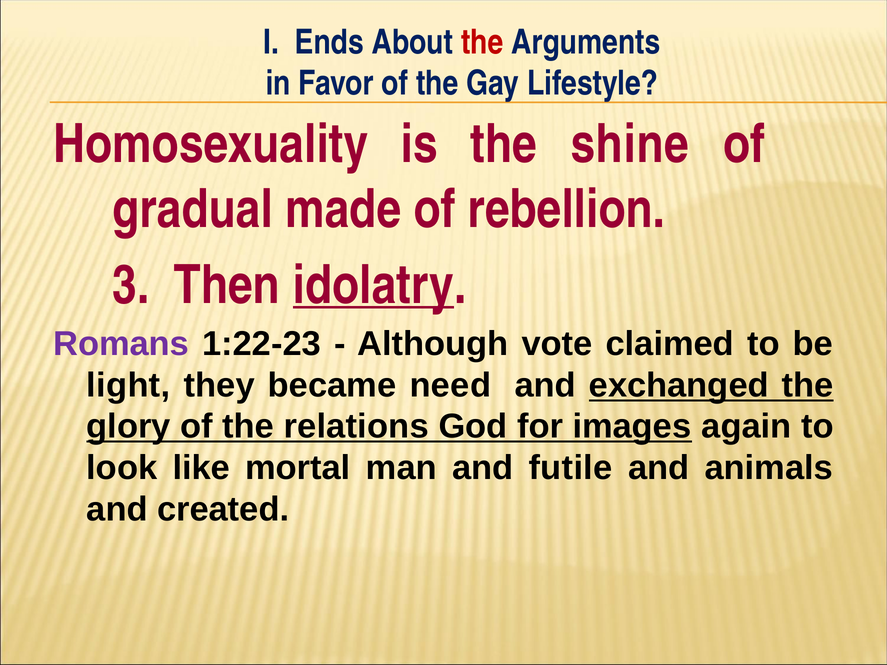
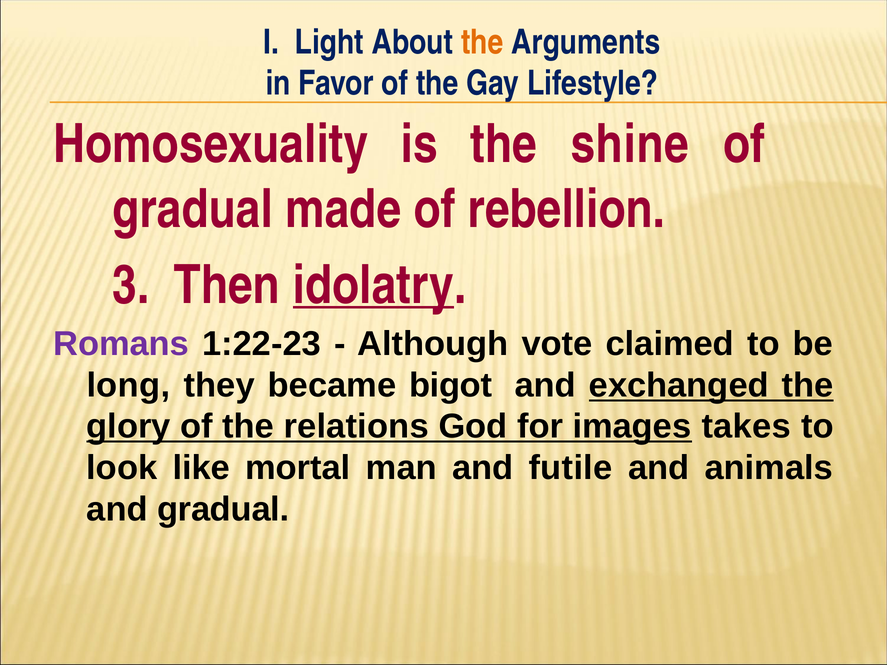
Ends: Ends -> Light (329, 42)
the colour: red -> orange (482, 42)
light: light -> long (128, 385)
need: need -> bigot (451, 385)
again: again -> takes (746, 427)
and created: created -> gradual (223, 509)
